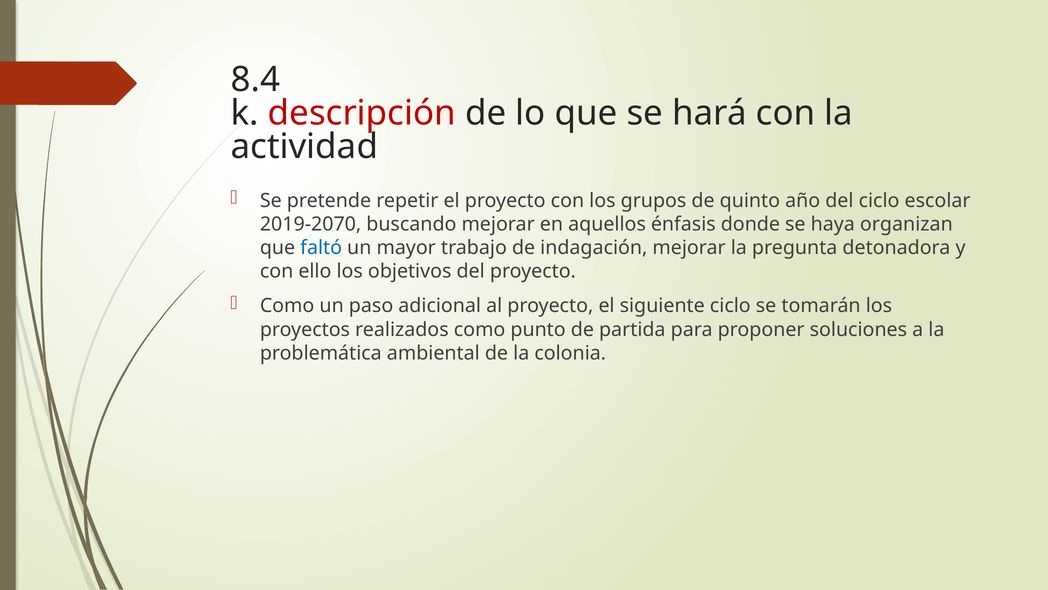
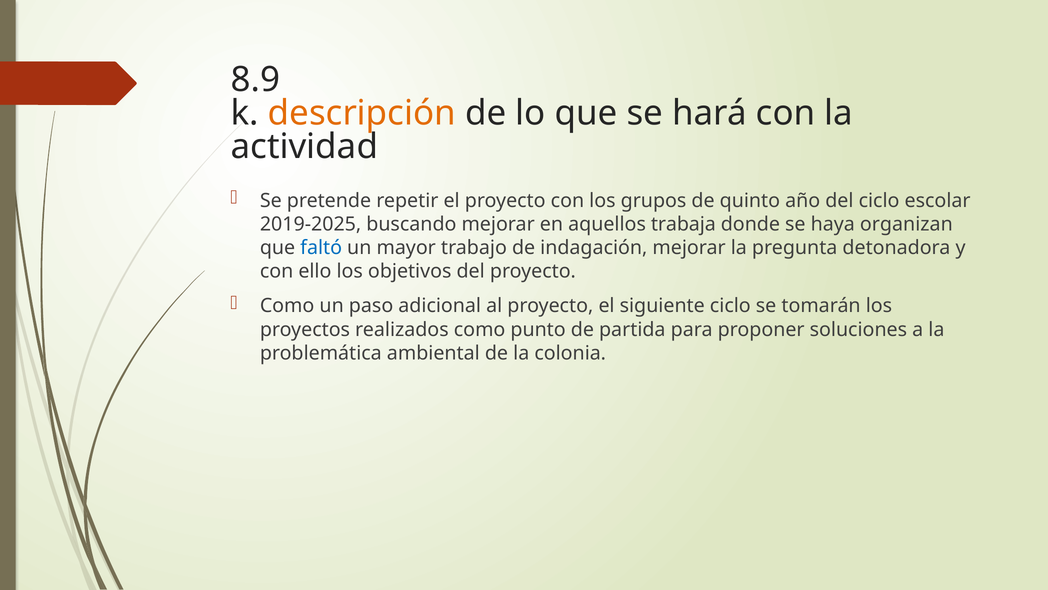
8.4: 8.4 -> 8.9 (255, 80)
descripción colour: red -> orange (362, 113)
2019-2070: 2019-2070 -> 2019-2025 (311, 224)
énfasis: énfasis -> trabaja (683, 224)
